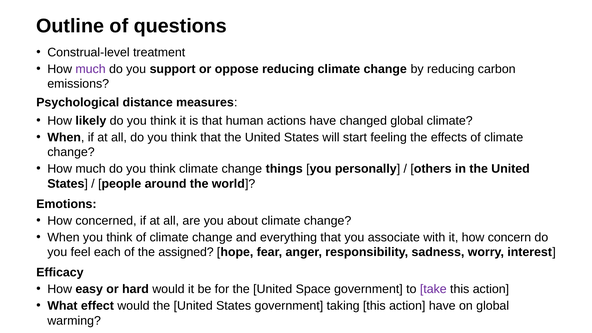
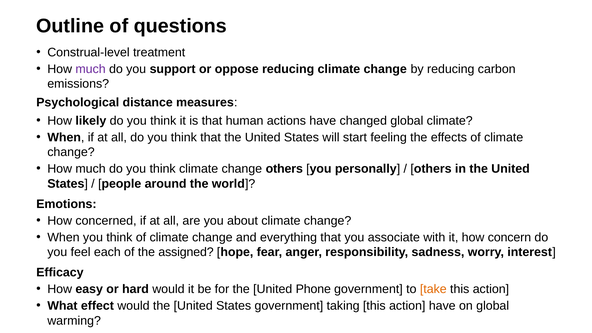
change things: things -> others (284, 169)
Space: Space -> Phone (313, 289)
take colour: purple -> orange (433, 289)
